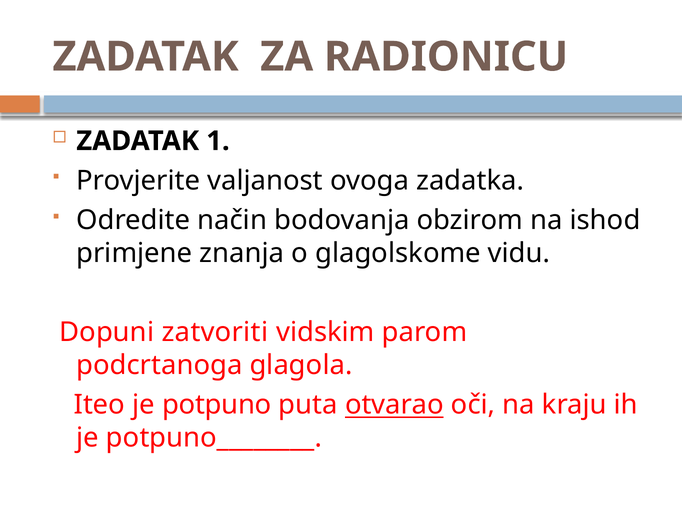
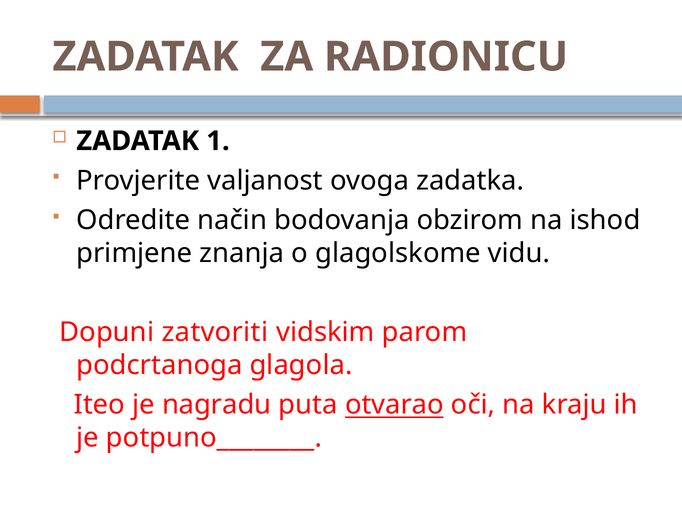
potpuno: potpuno -> nagradu (217, 405)
